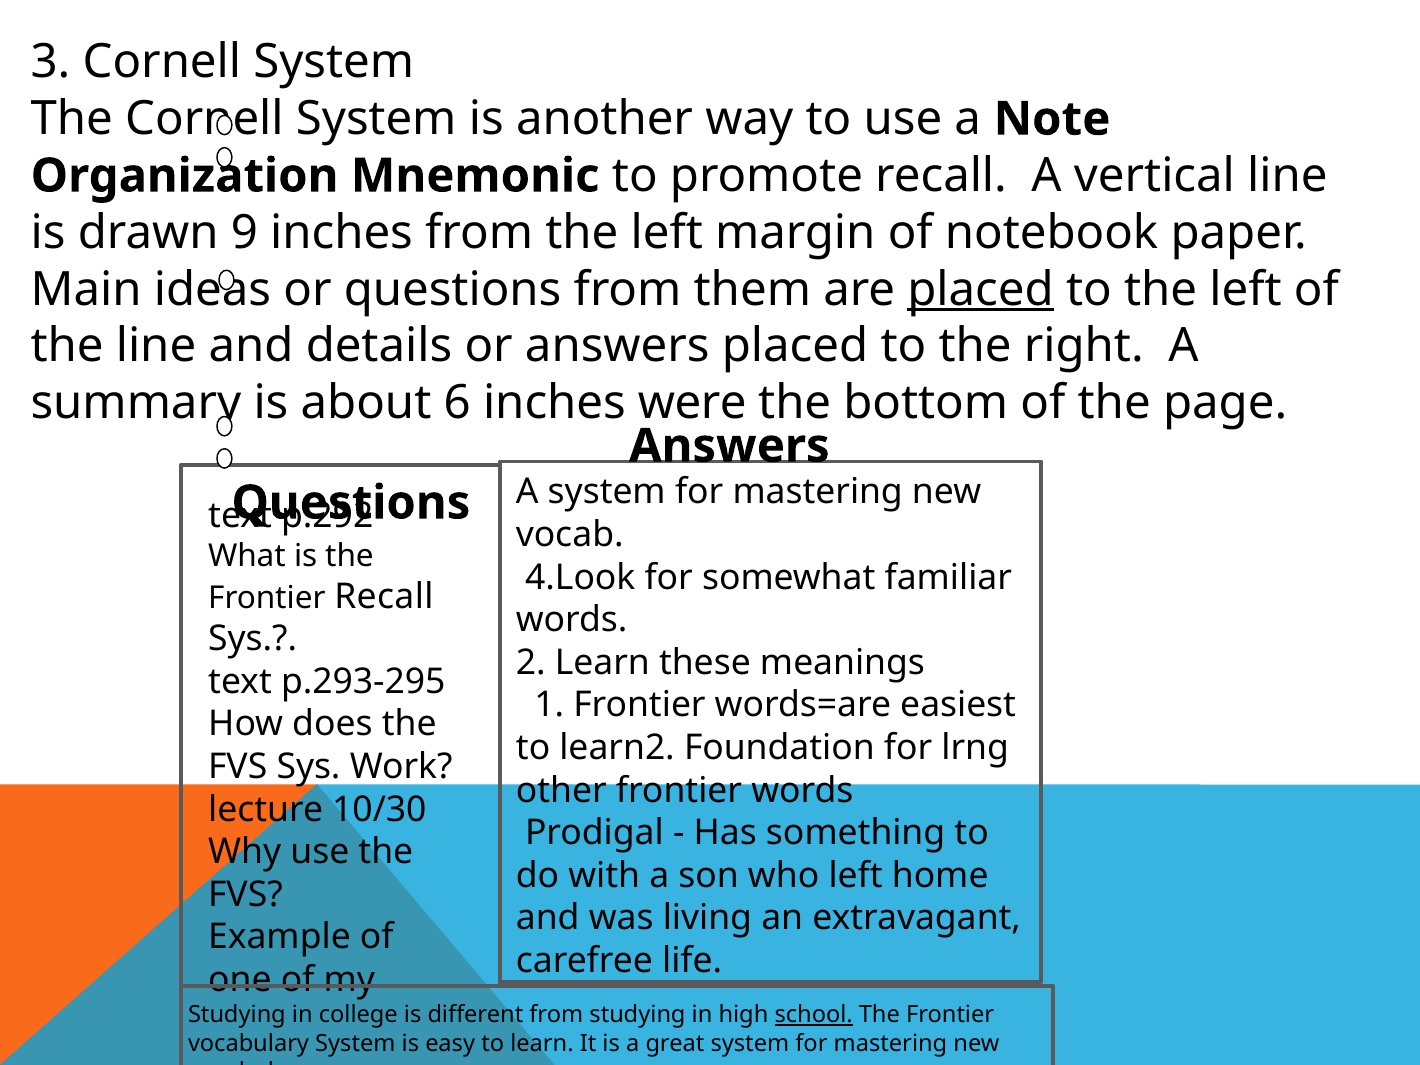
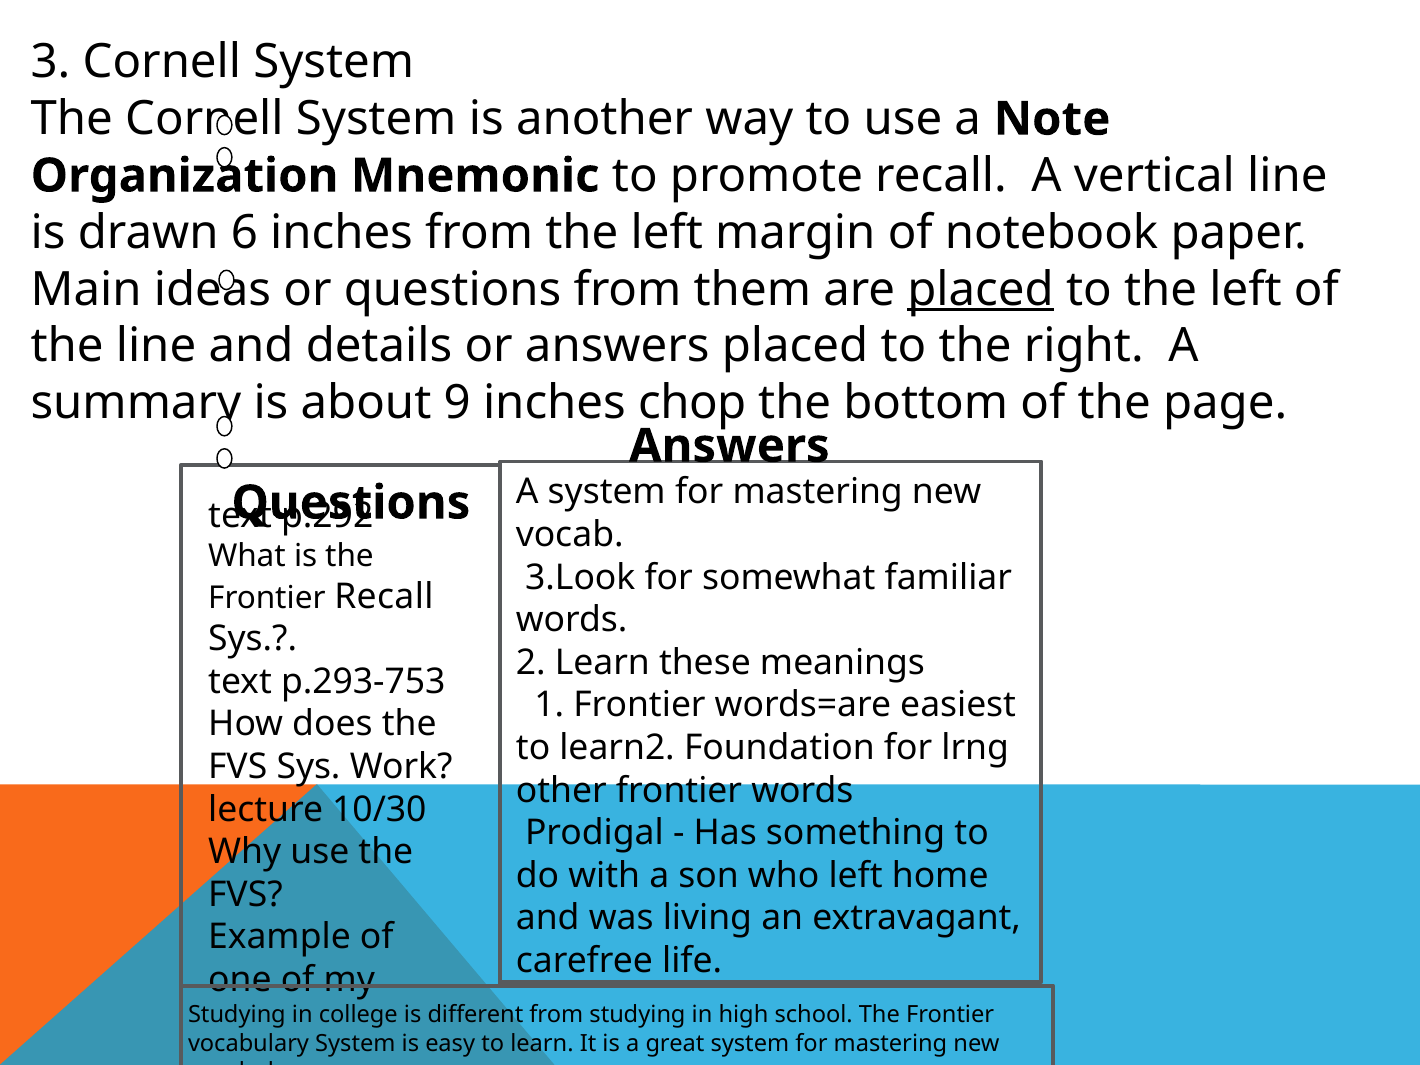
9: 9 -> 6 (244, 233)
6: 6 -> 9 (457, 403)
were: were -> chop (692, 403)
4.Look: 4.Look -> 3.Look (580, 577)
p.293‑295: p.293‑295 -> p.293‑753 (363, 682)
school underline: present -> none (814, 1015)
